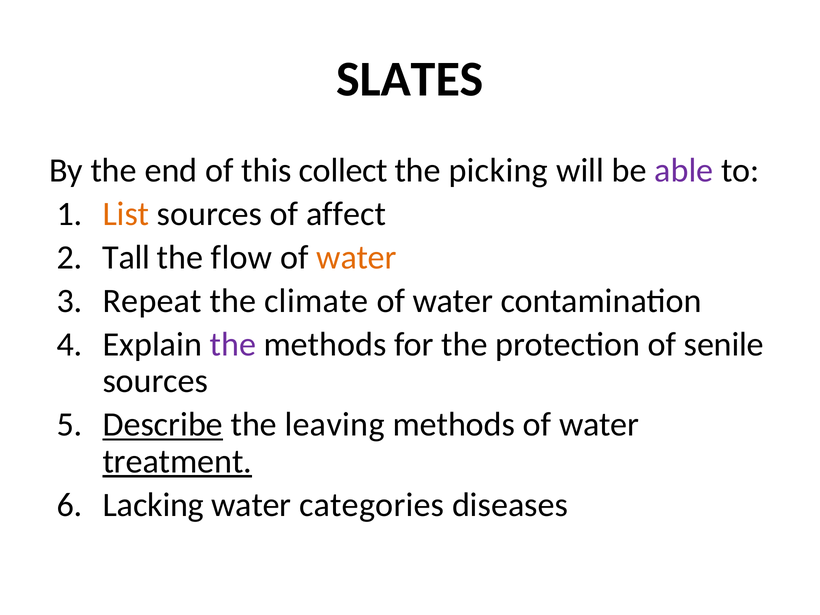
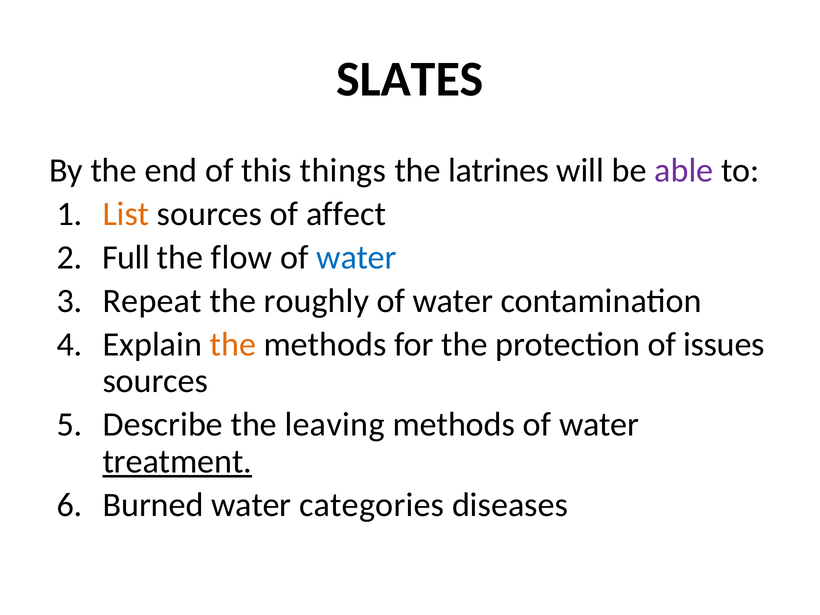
collect: collect -> things (343, 170)
picking: picking -> latrines (499, 170)
Tall: Tall -> Full (126, 257)
water colour: orange -> blue (356, 257)
climate: climate -> roughly (316, 301)
the colour: purple -> orange (233, 344)
senile: senile -> issues (724, 344)
Describe underline: present -> none (163, 425)
Lacking: Lacking -> Burned (153, 505)
